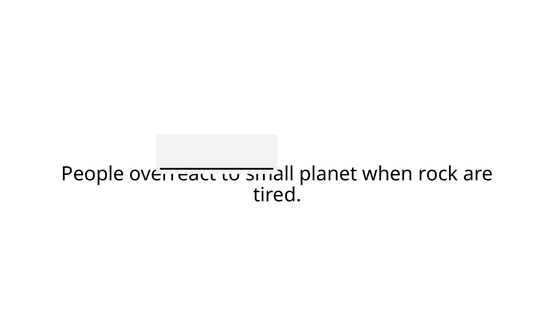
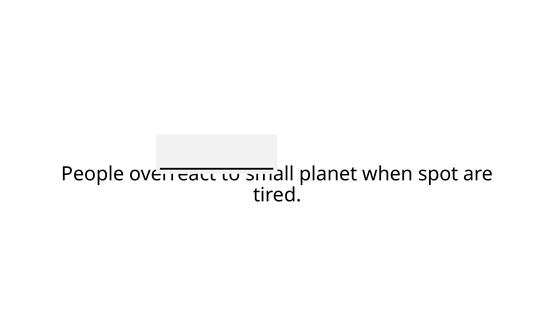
rock: rock -> spot (438, 174)
